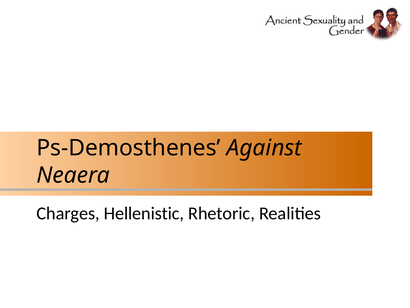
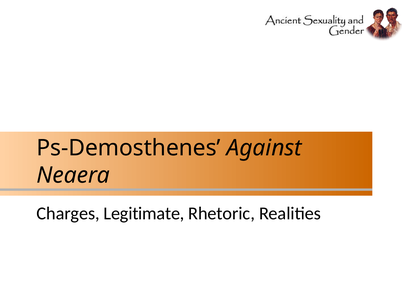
Hellenistic: Hellenistic -> Legitimate (144, 213)
